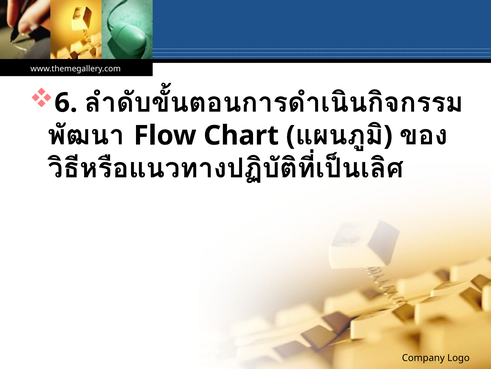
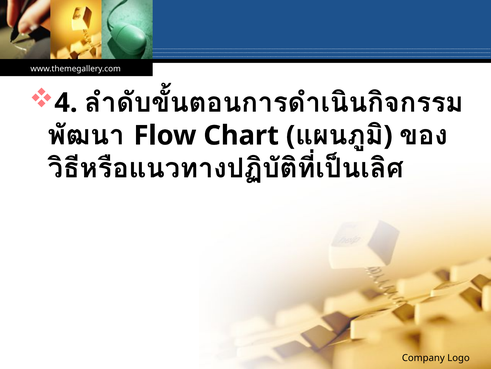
6: 6 -> 4 (66, 103)
